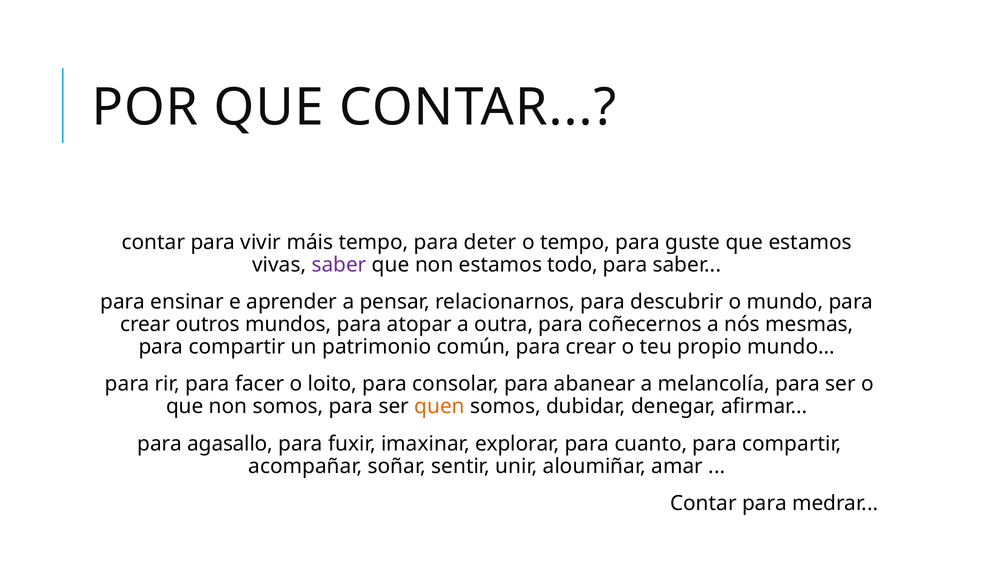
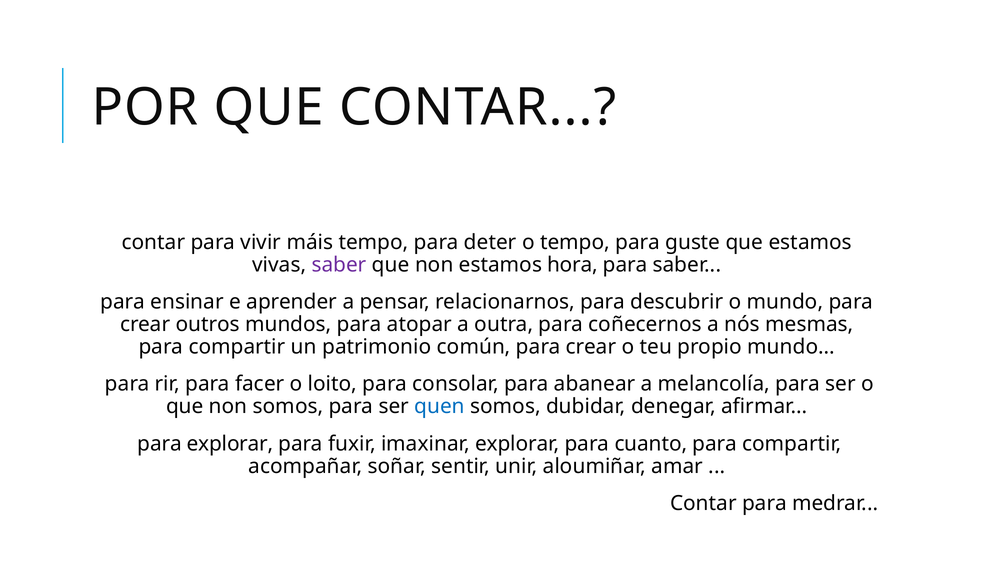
todo: todo -> hora (573, 265)
quen colour: orange -> blue (440, 407)
para agasallo: agasallo -> explorar (230, 444)
